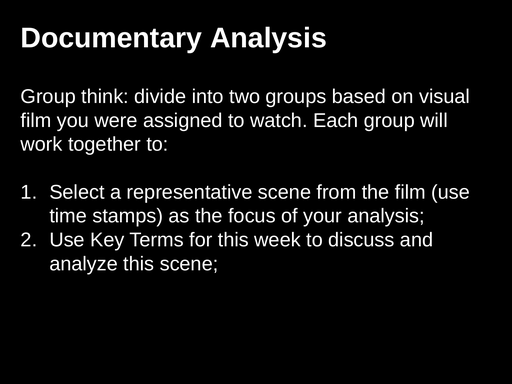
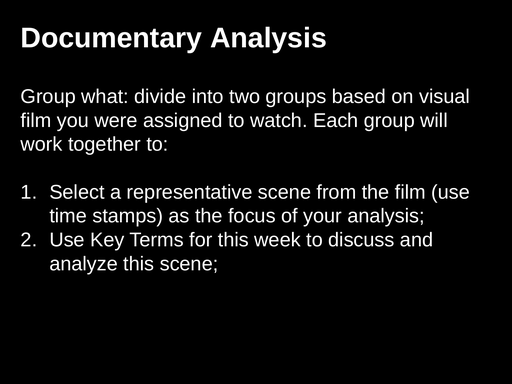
think: think -> what (105, 97)
